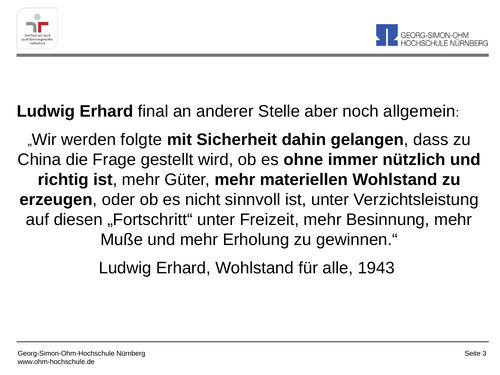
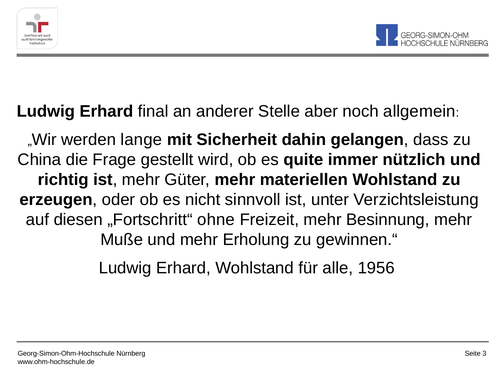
folgte: folgte -> lange (141, 140)
ohne: ohne -> quite (303, 160)
„Fortschritt“ unter: unter -> ohne (216, 220)
1943: 1943 -> 1956 (376, 268)
